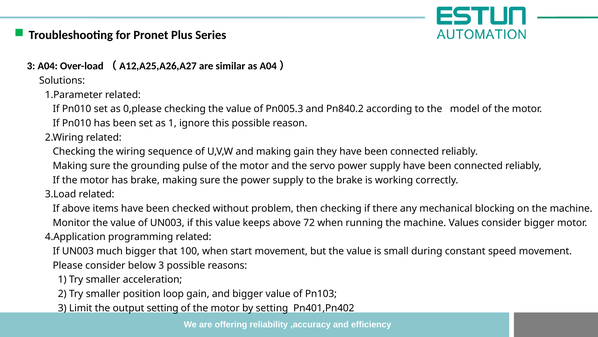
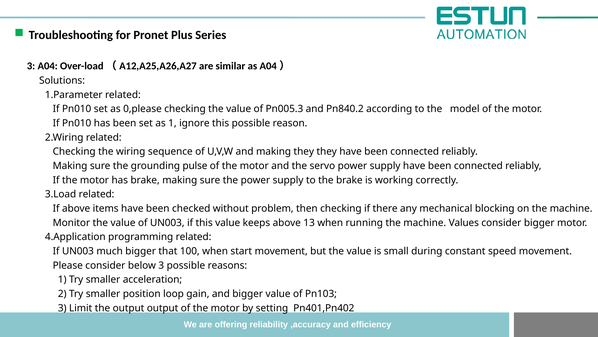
making gain: gain -> they (304, 151)
72: 72 -> 13 (309, 222)
output setting: setting -> output (163, 308)
